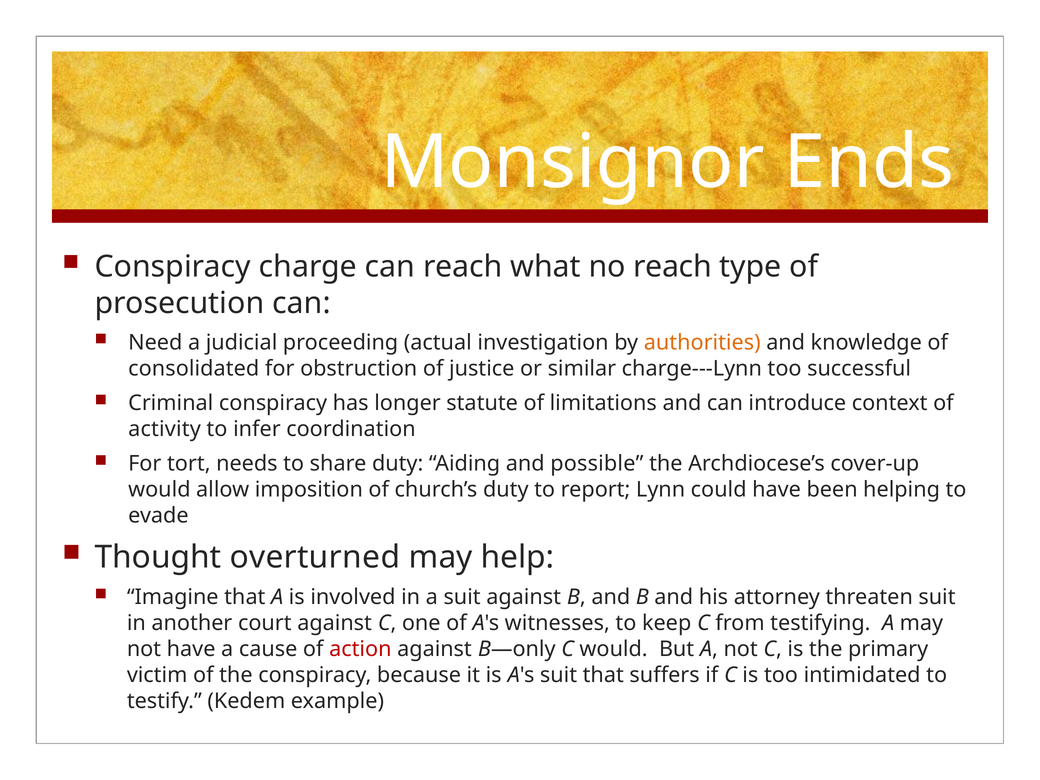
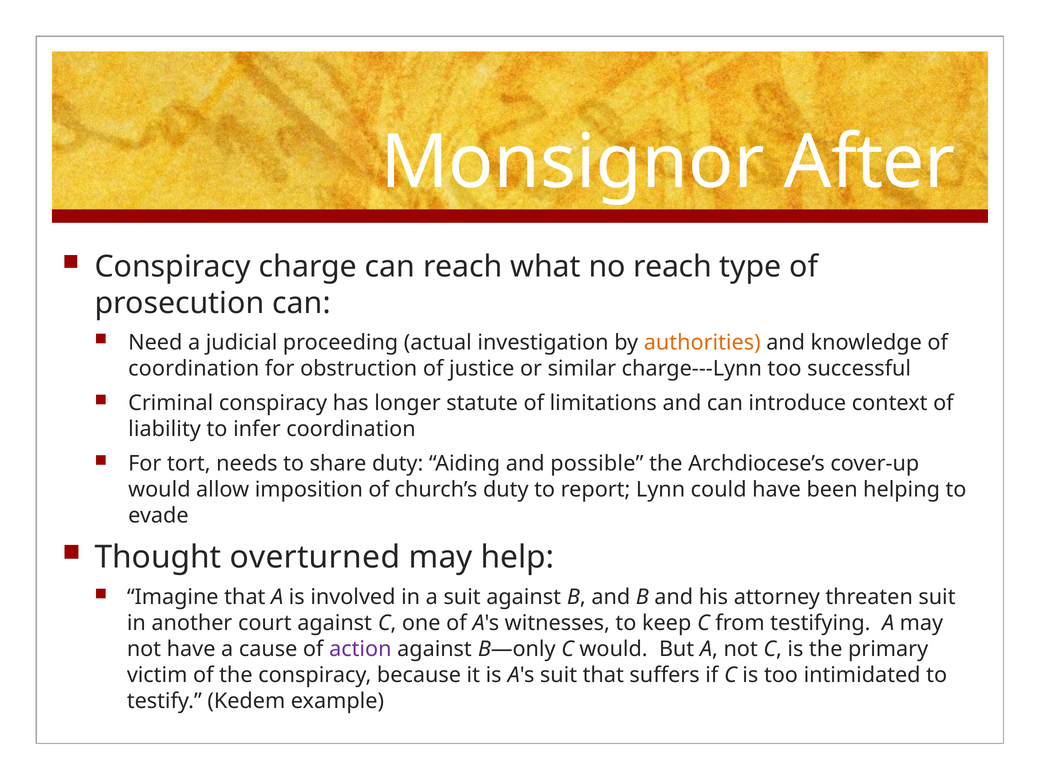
Ends: Ends -> After (869, 163)
consolidated: consolidated -> coordination (194, 368)
activity: activity -> liability (165, 429)
action colour: red -> purple (360, 649)
